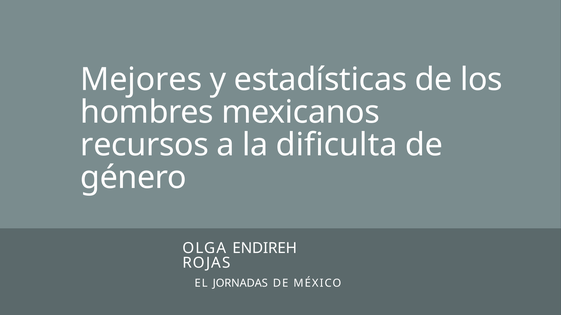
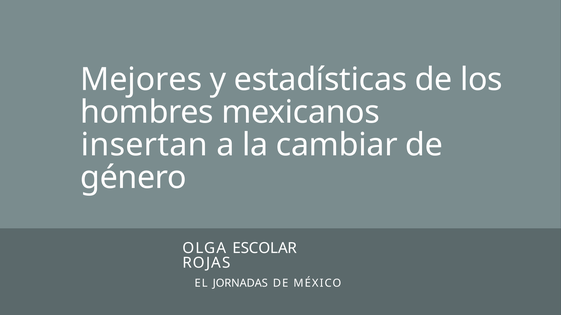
recursos: recursos -> insertan (144, 145)
dificulta: dificulta -> cambiar (337, 145)
ENDIREH: ENDIREH -> ESCOLAR (265, 249)
